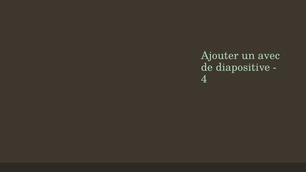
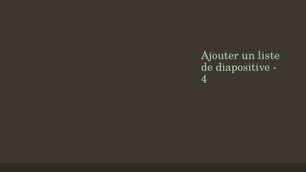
avec: avec -> liste (269, 56)
